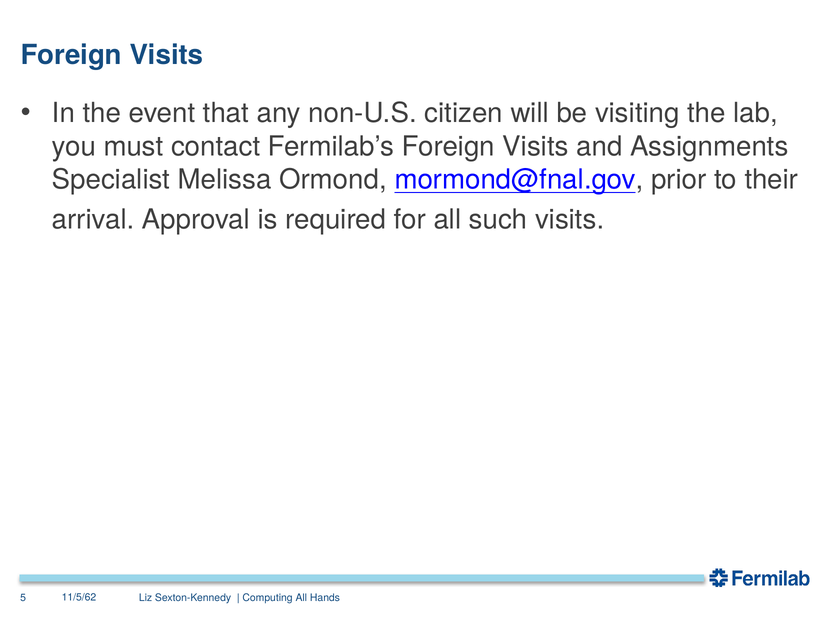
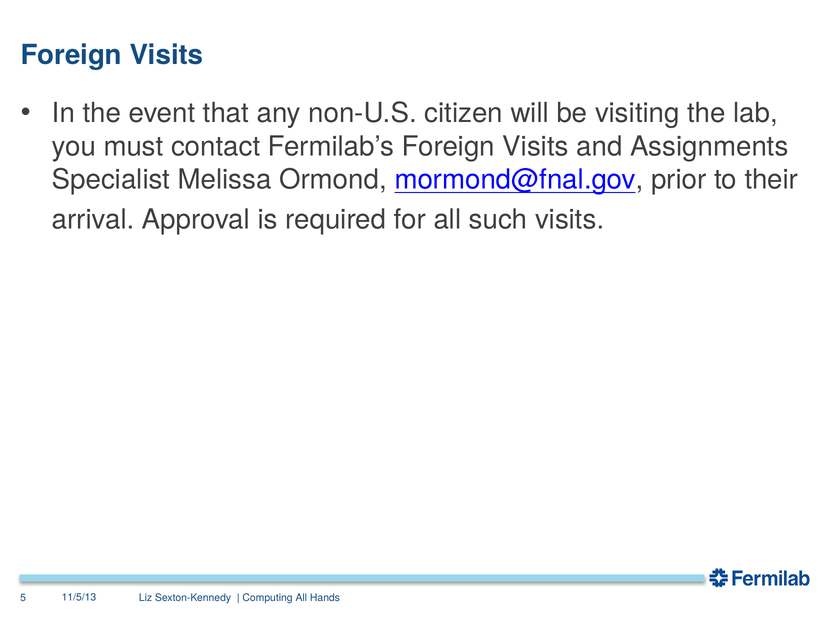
11/5/62: 11/5/62 -> 11/5/13 (79, 597)
